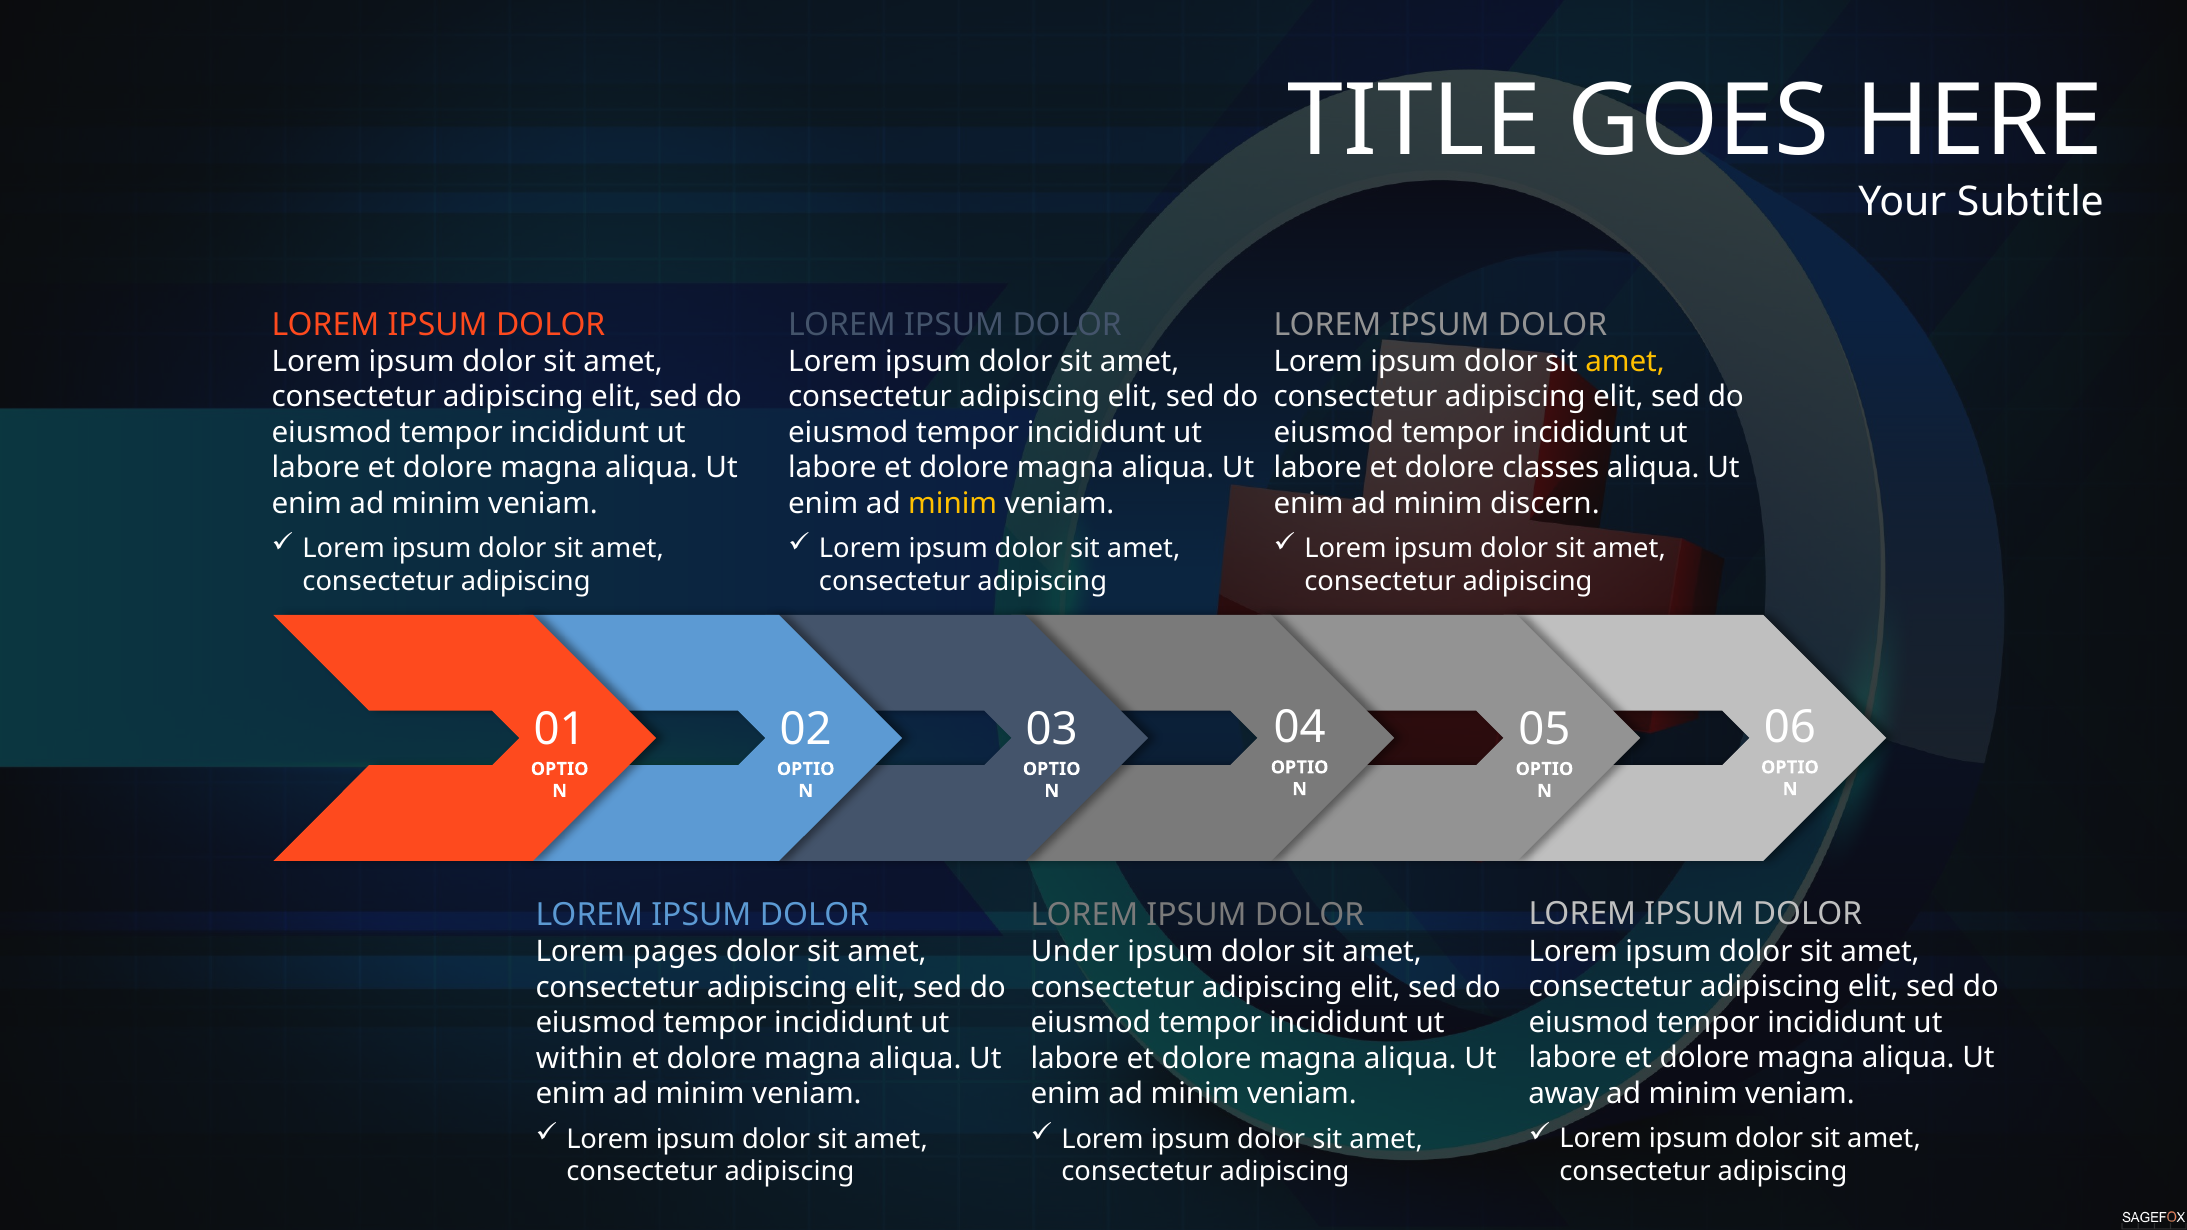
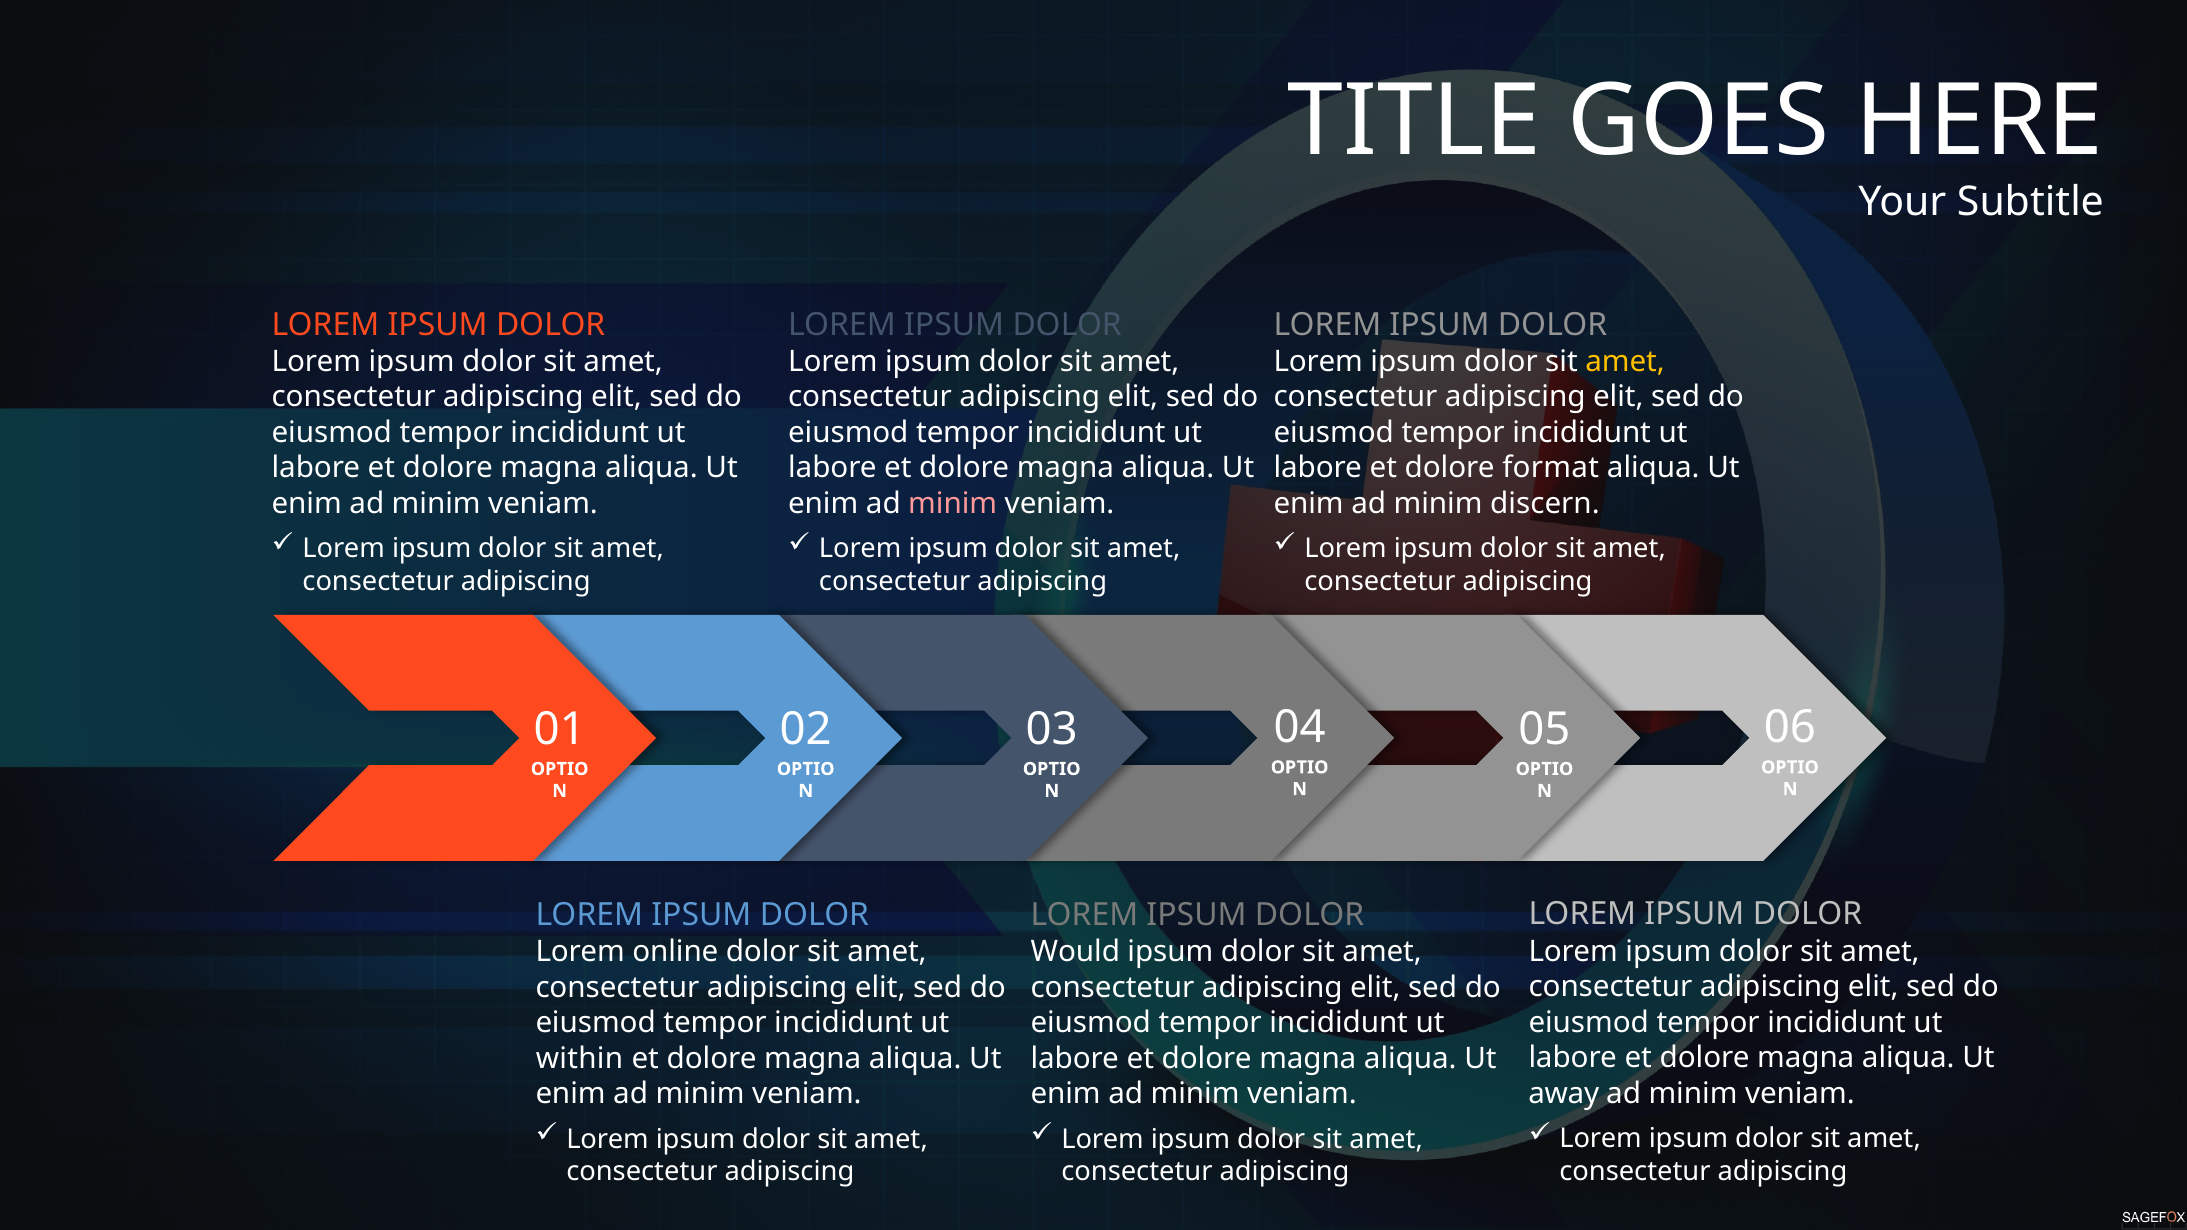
classes: classes -> format (1551, 468)
minim colour: yellow -> pink (953, 504)
pages: pages -> online (675, 952)
Under: Under -> Would (1075, 952)
